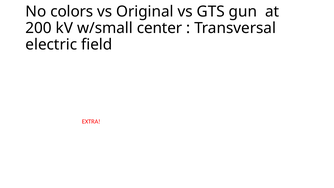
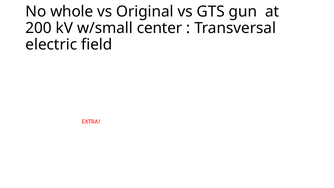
colors: colors -> whole (72, 12)
